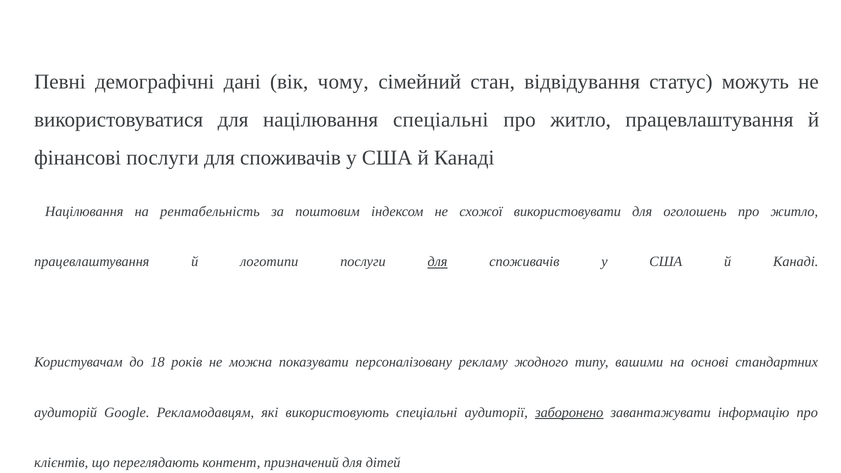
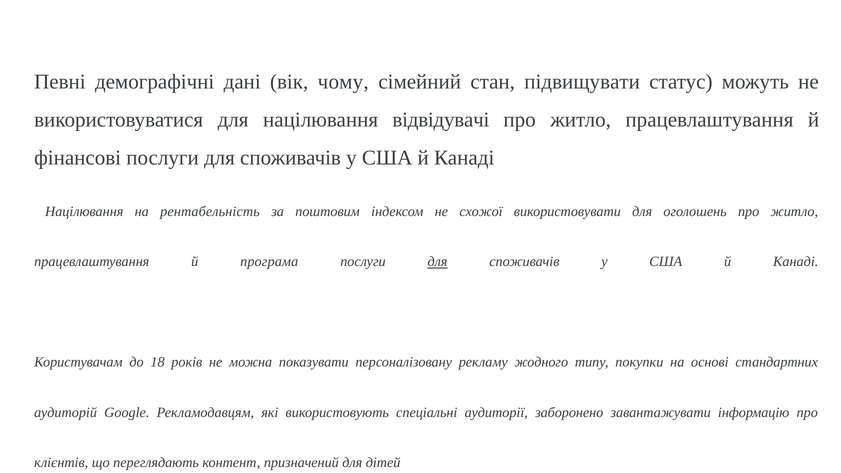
відвідування: відвідування -> підвищувати (582, 82)
націлювання спеціальні: спеціальні -> відвідувачі (441, 120)
логотипи: логотипи -> програма (269, 262)
вашими: вашими -> покупки (639, 362)
заборонено underline: present -> none (569, 413)
